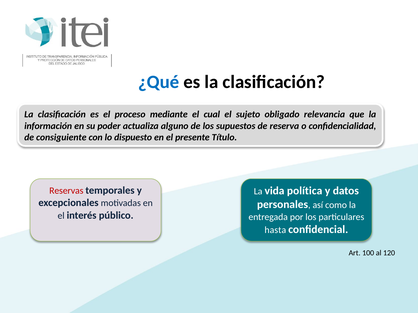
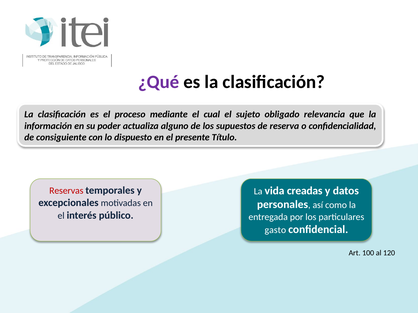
¿Qué colour: blue -> purple (159, 82)
política: política -> creadas (305, 191)
hasta: hasta -> gasto (275, 231)
